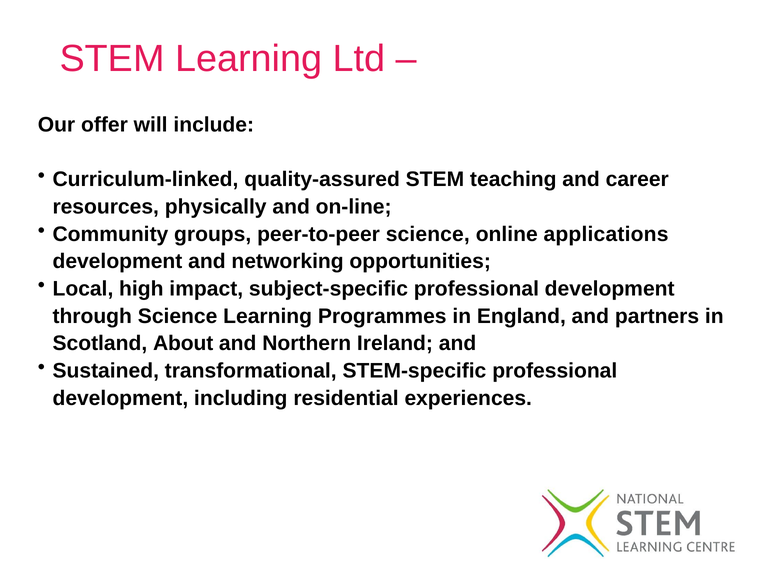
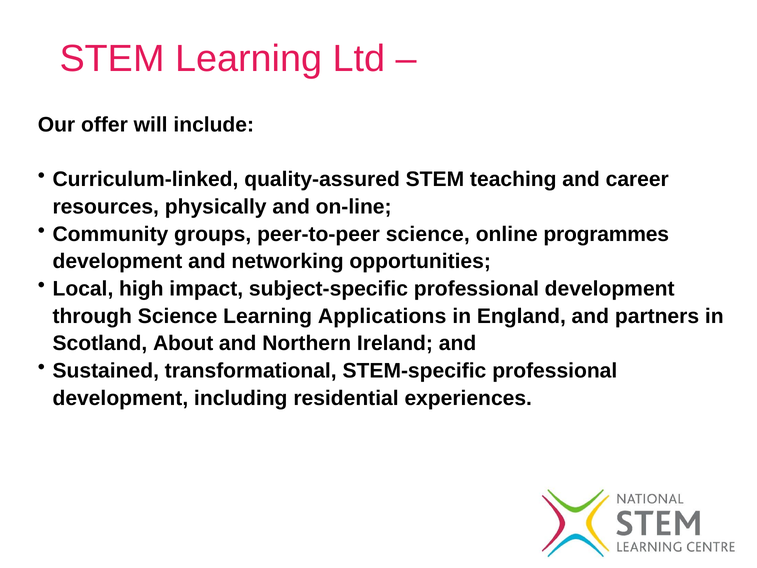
applications: applications -> programmes (606, 234)
Programmes: Programmes -> Applications (382, 316)
